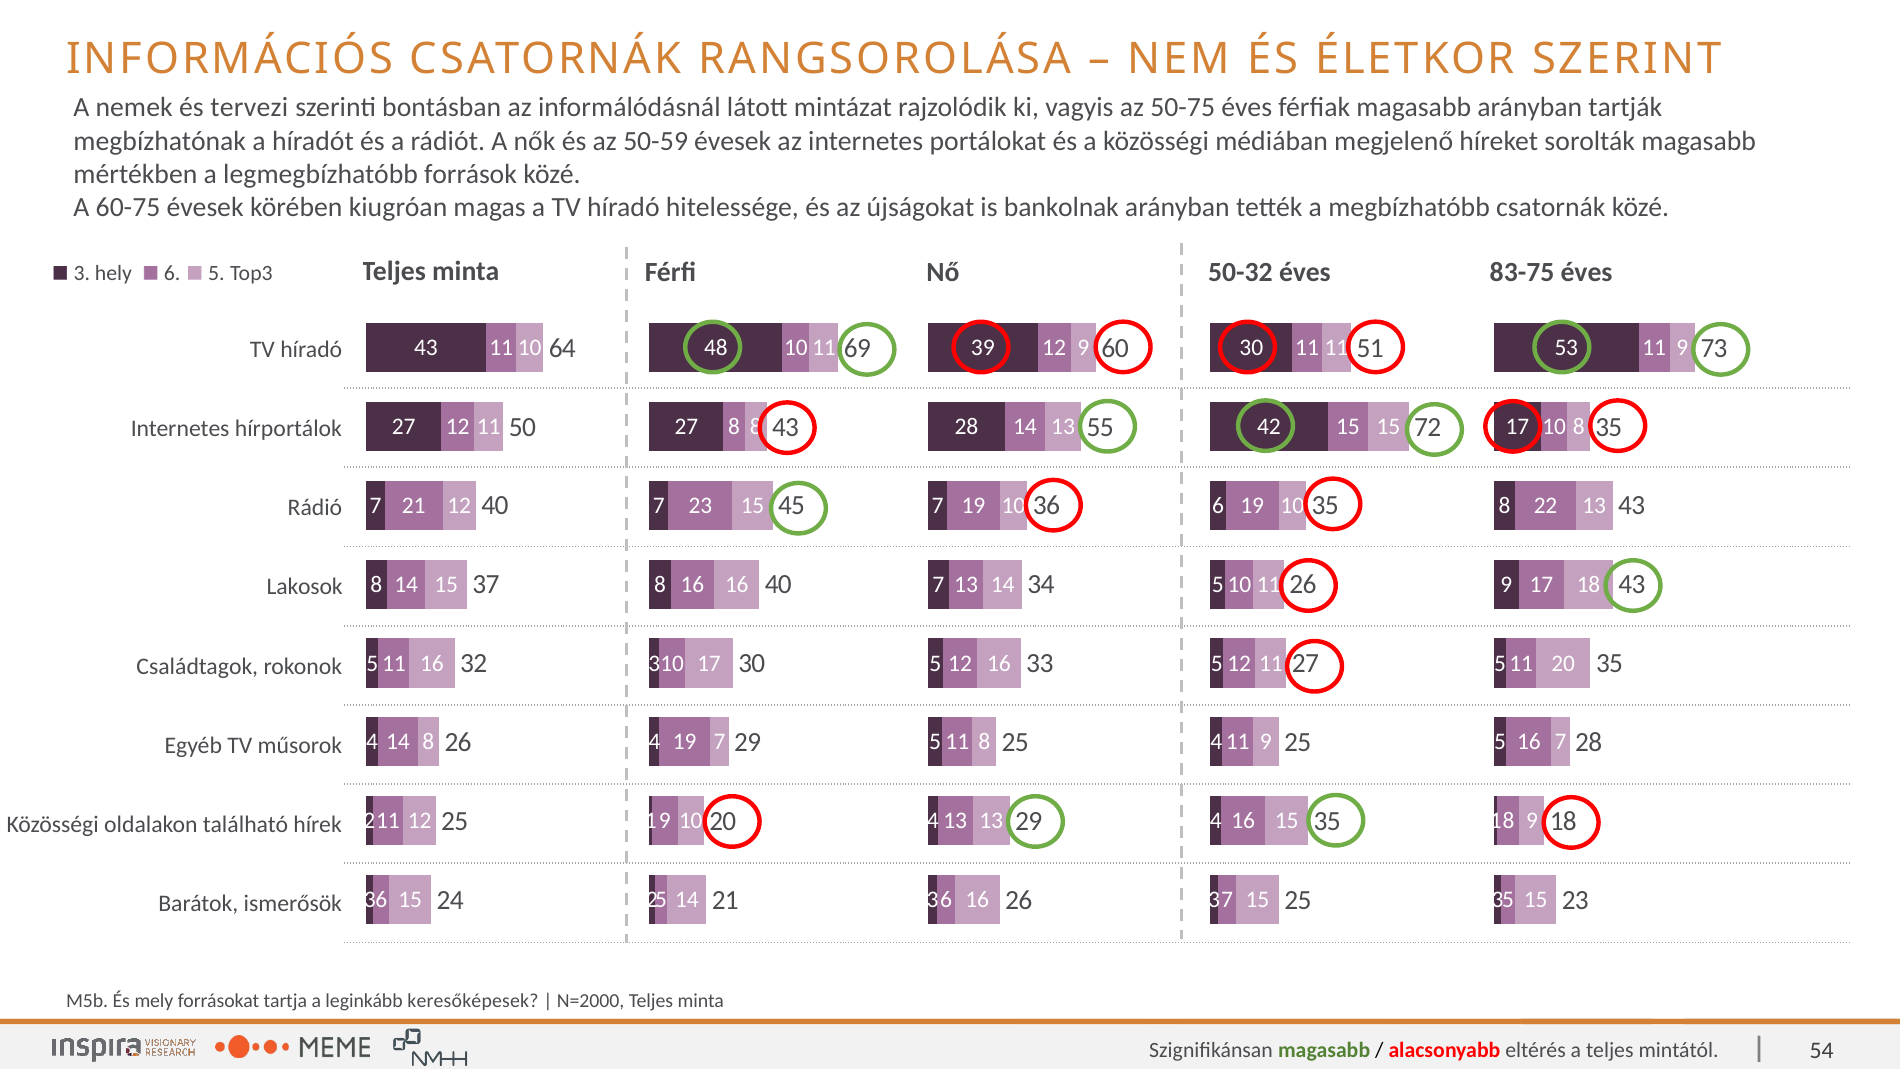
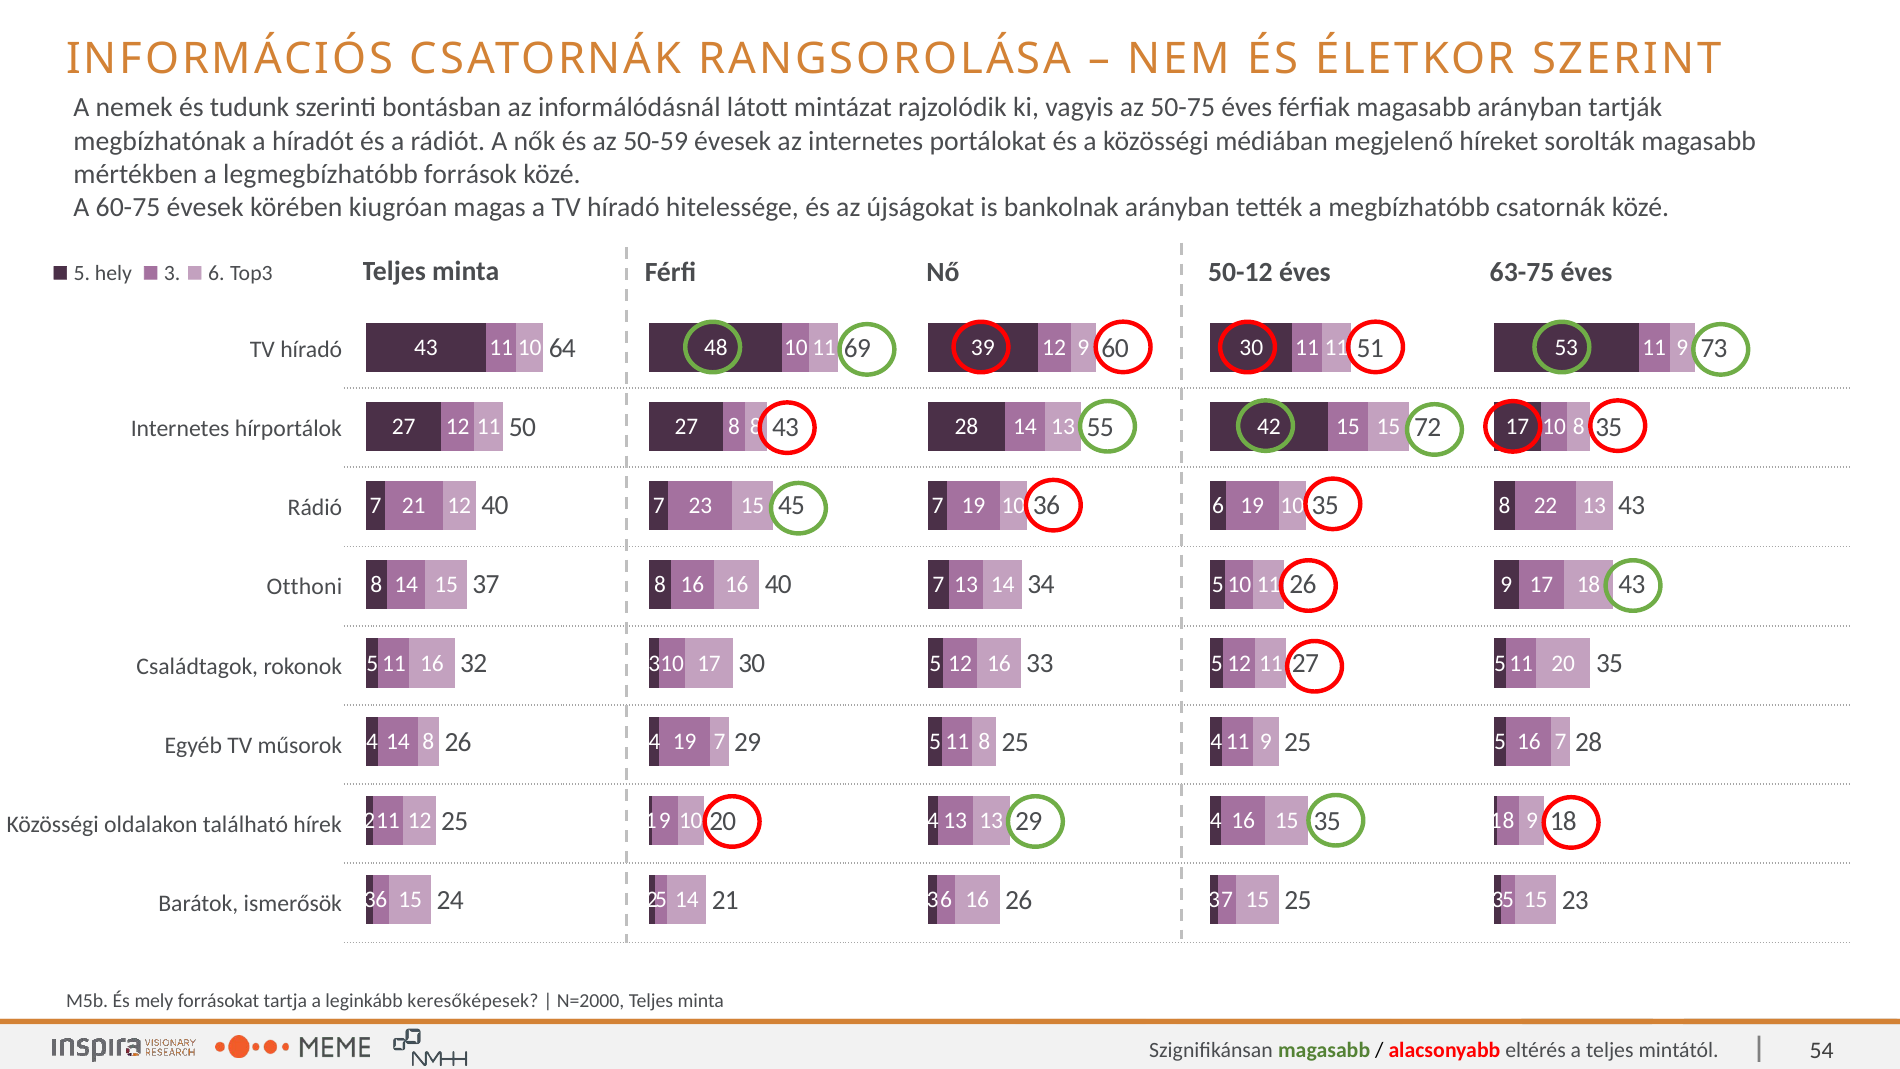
tervezi: tervezi -> tudunk (250, 108)
50-32: 50-32 -> 50-12 (1240, 272)
83-75: 83-75 -> 63-75 (1522, 272)
3: 3 -> 5 (82, 273)
6: 6 -> 3 (172, 273)
5: 5 -> 6 (216, 273)
Lakosok: Lakosok -> Otthoni (304, 587)
